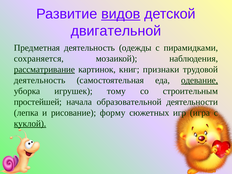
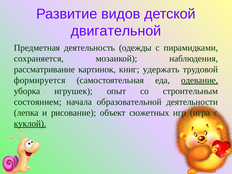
видов underline: present -> none (121, 14)
рассматривание underline: present -> none (44, 69)
признаки: признаки -> удержать (161, 69)
деятельность: деятельность -> формируется (40, 80)
тому: тому -> опыт (116, 91)
простейшей: простейшей -> состоянием (38, 102)
форму: форму -> объект (113, 113)
